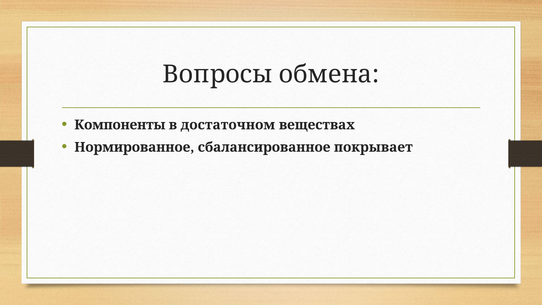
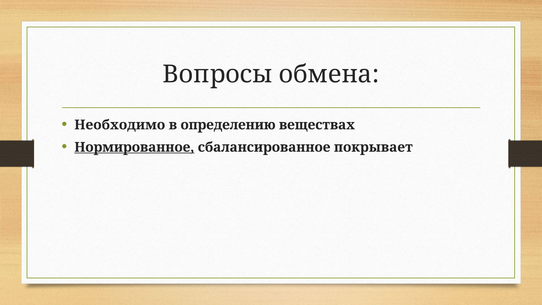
Компоненты: Компоненты -> Необходимо (120, 125)
достаточном: достаточном -> определению (228, 125)
Нормированное underline: none -> present (134, 147)
